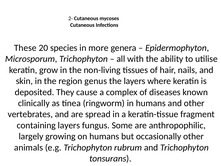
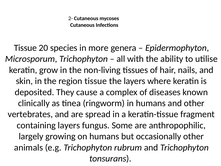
These: These -> Tissue (25, 48)
region genus: genus -> tissue (96, 81)
